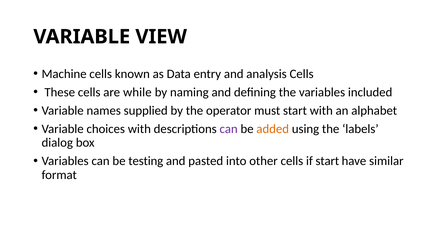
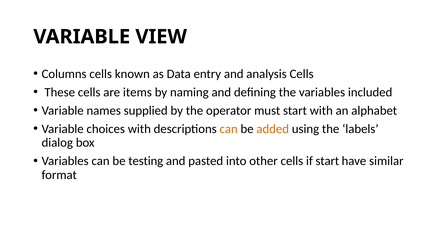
Machine: Machine -> Columns (64, 74)
while: while -> items (137, 92)
can colour: purple -> orange (229, 129)
